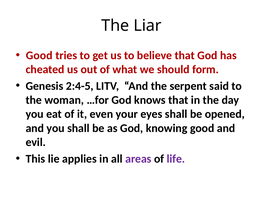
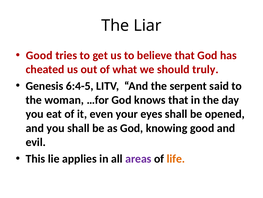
form: form -> truly (205, 69)
2:4-5: 2:4-5 -> 6:4-5 (80, 86)
life colour: purple -> orange (176, 158)
